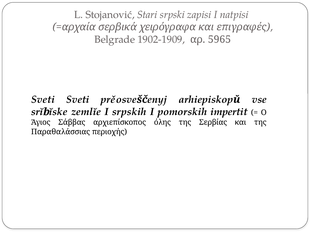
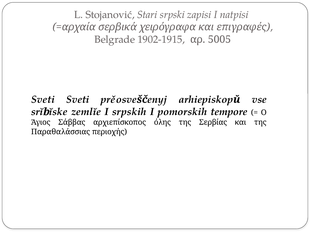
1902-1909: 1902-1909 -> 1902-1915 (161, 39)
5965: 5965 -> 5005 (219, 39)
impertit: impertit -> tempore (229, 112)
